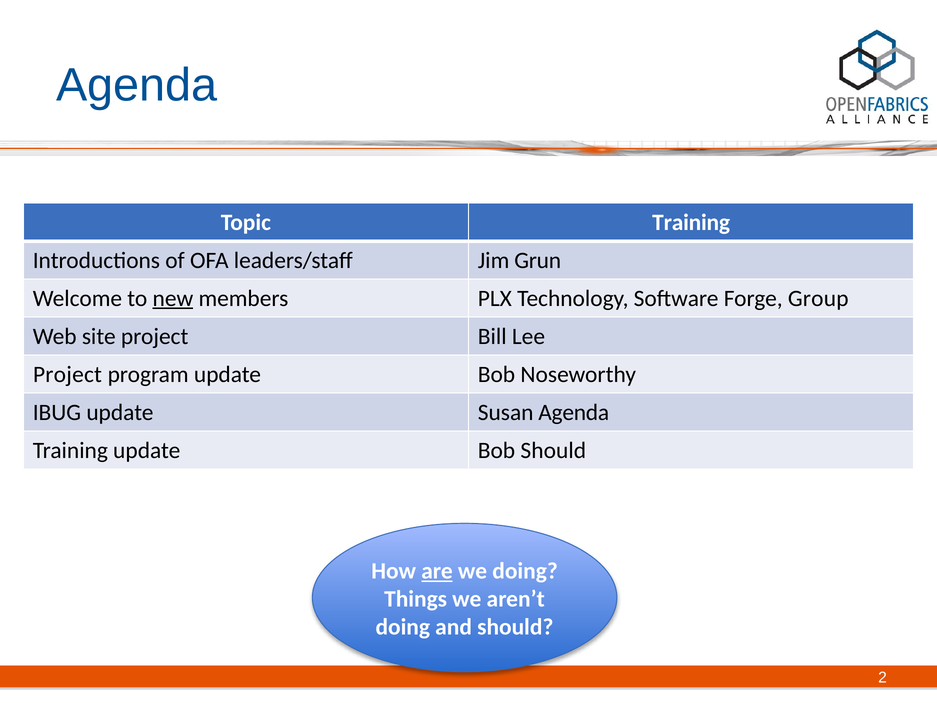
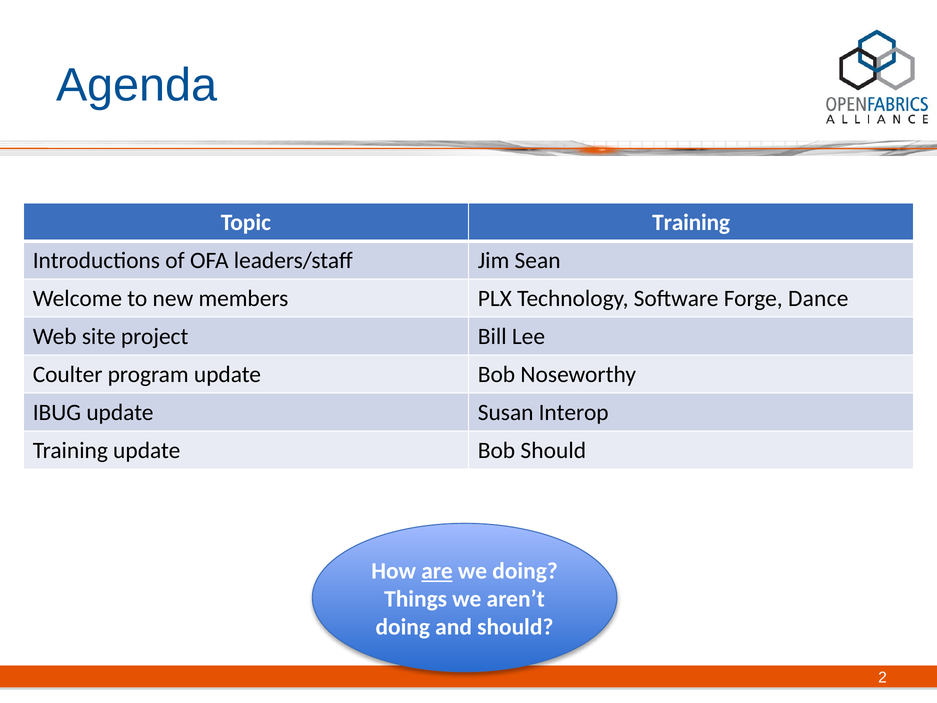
Grun: Grun -> Sean (538, 260)
new underline: present -> none (173, 298)
Group: Group -> Dance (818, 298)
Project: Project -> Coulter (68, 374)
Susan Agenda: Agenda -> Interop (574, 412)
